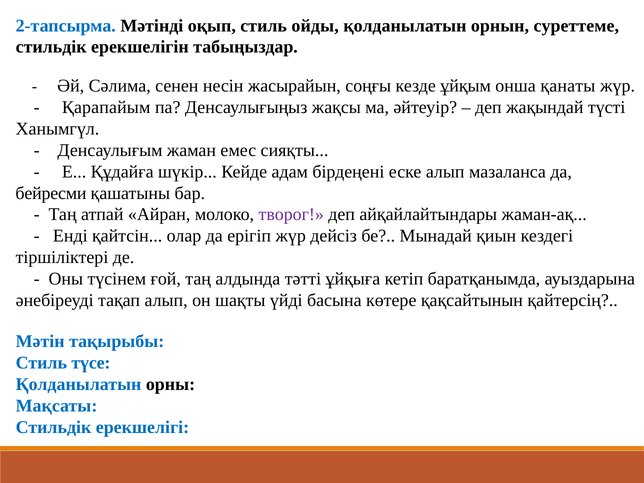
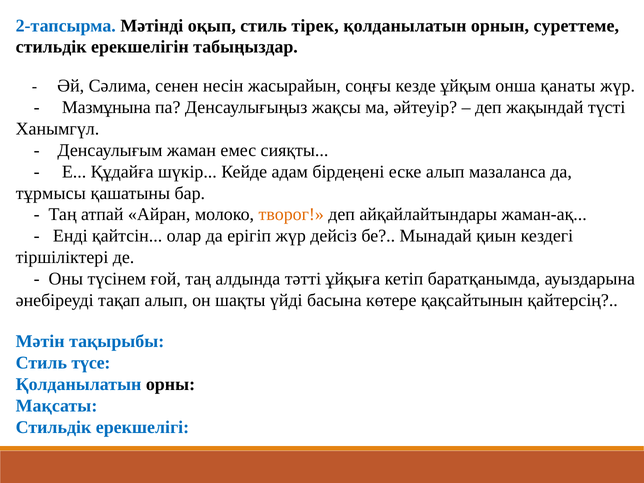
ойды: ойды -> тірек (315, 26)
Қарапайым: Қарапайым -> Мазмұнына (106, 107)
бейресми: бейресми -> тұрмысы (51, 193)
творог colour: purple -> orange (291, 215)
